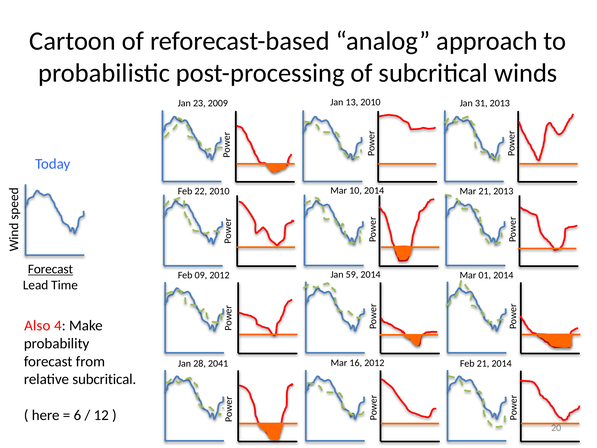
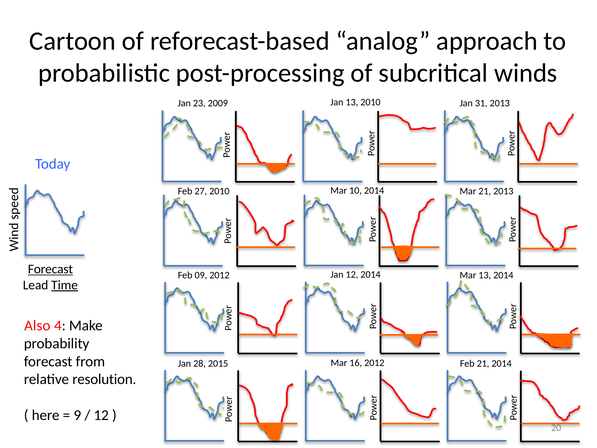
22: 22 -> 27 (201, 191)
Jan 59: 59 -> 12 (352, 274)
Mar 01: 01 -> 13 (485, 275)
Time underline: none -> present (65, 285)
2041: 2041 -> 2015 (218, 363)
relative subcritical: subcritical -> resolution (104, 379)
6: 6 -> 9 (77, 415)
